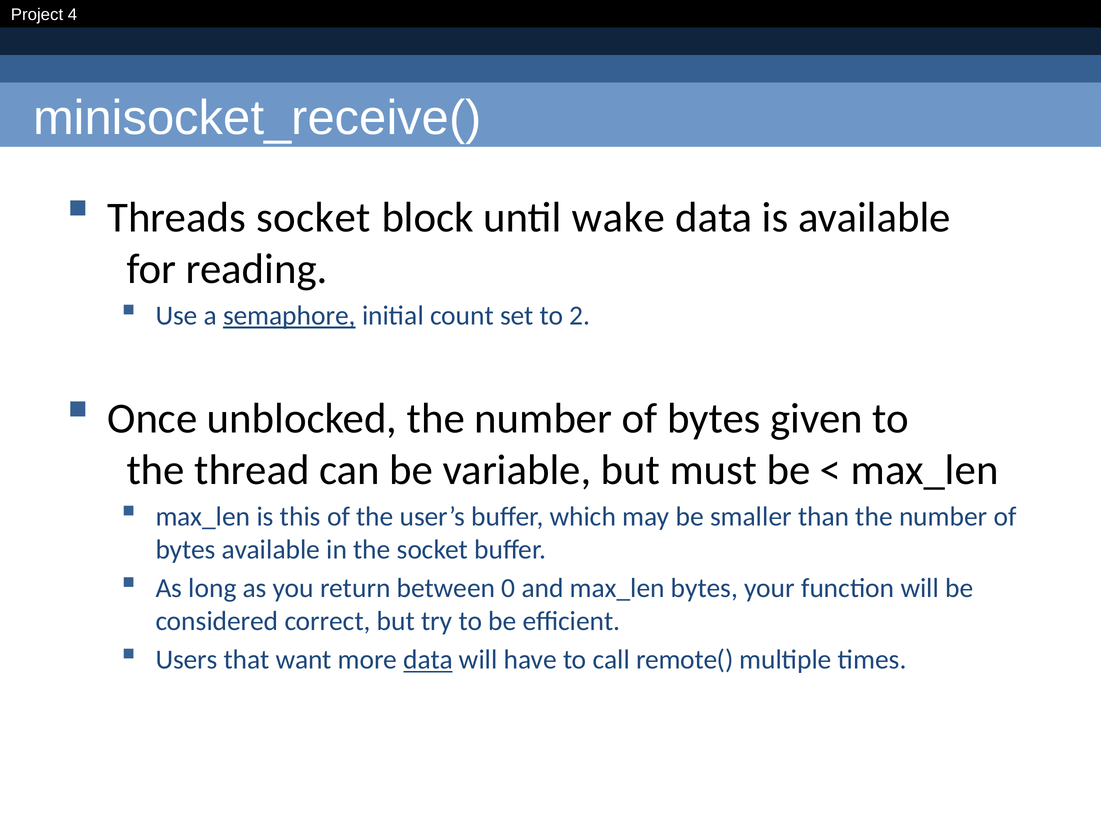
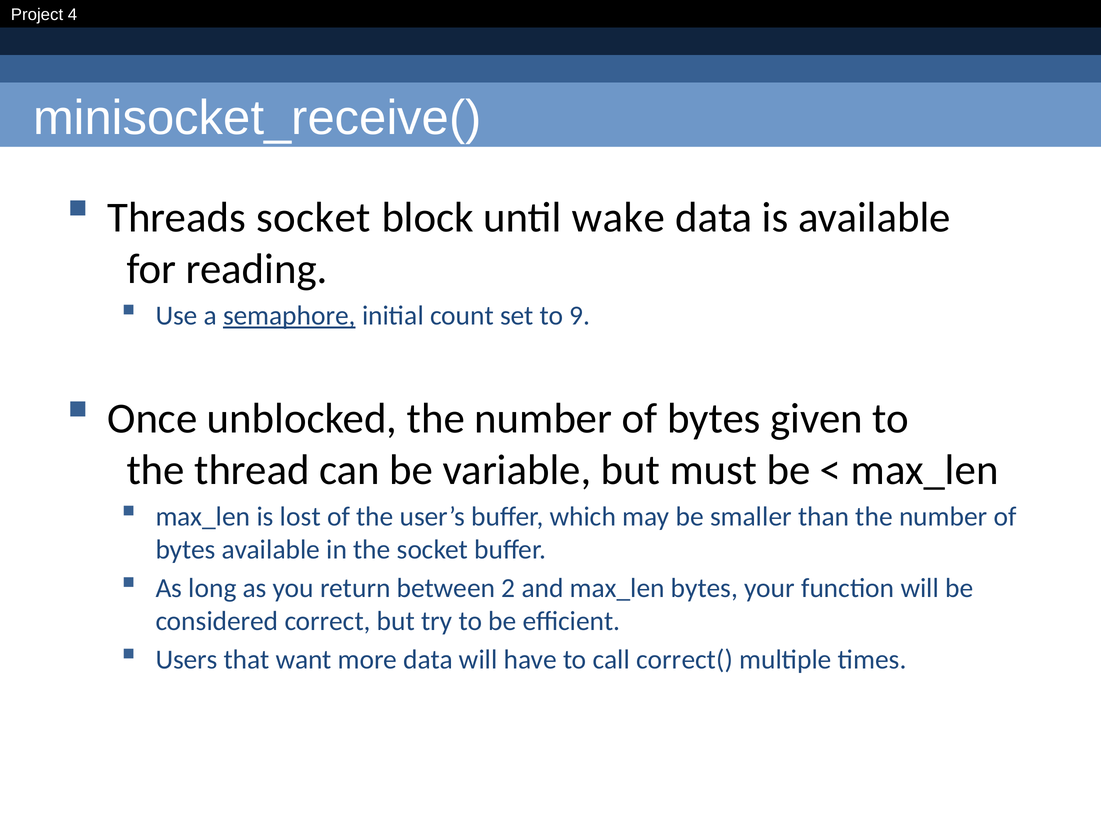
2: 2 -> 9 (580, 315)
this: this -> lost (300, 517)
0: 0 -> 2 (508, 588)
data underline: present -> none (428, 660)
remote(: remote( -> correct( (685, 660)
